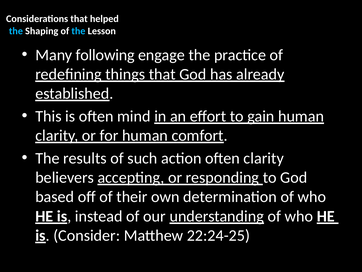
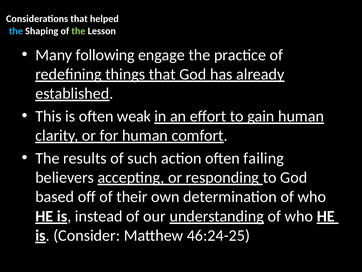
the colour: light blue -> light green (78, 31)
mind: mind -> weak (134, 116)
often clarity: clarity -> failing (264, 158)
22:24-25: 22:24-25 -> 46:24-25 (218, 235)
